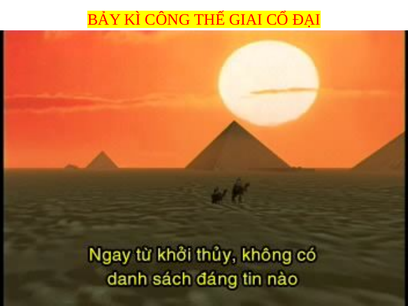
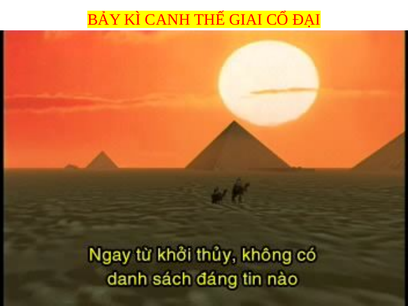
CÔNG: CÔNG -> CANH (168, 19)
